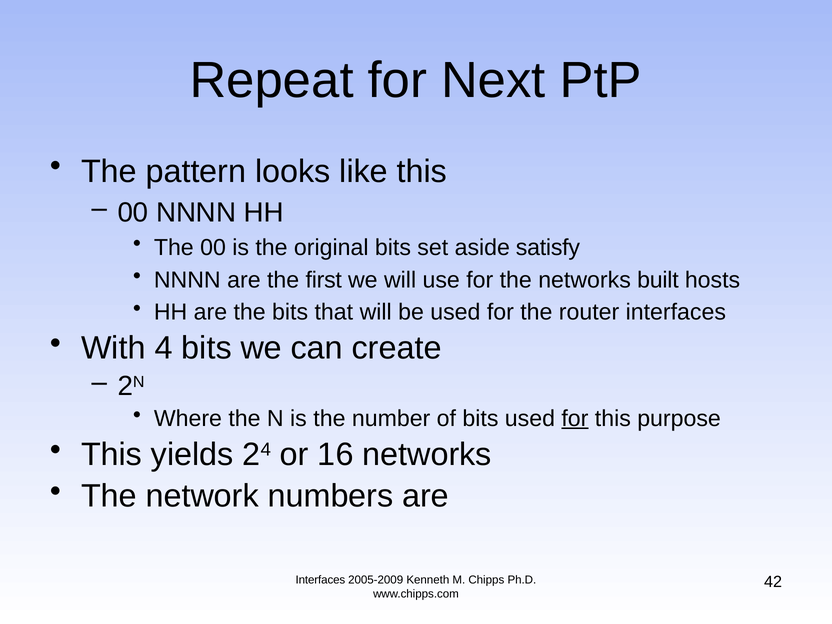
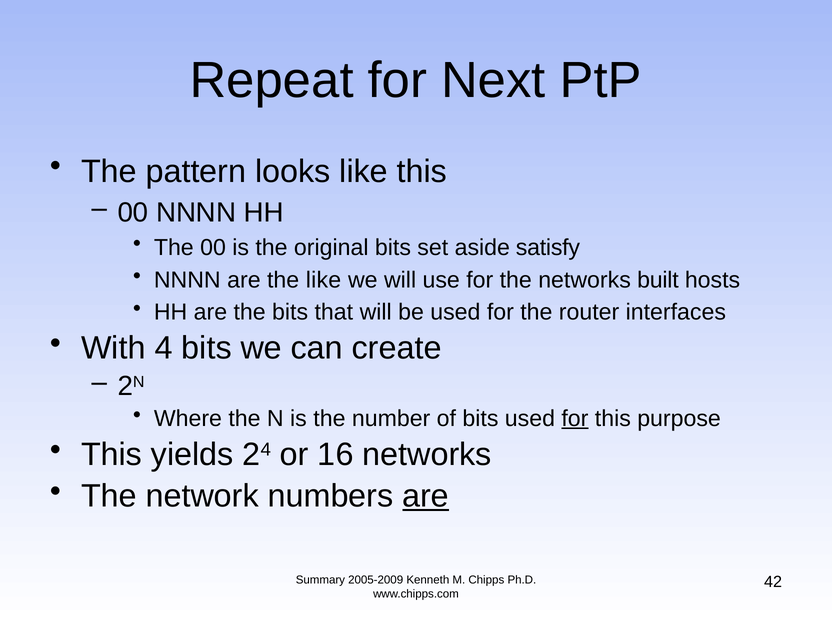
the first: first -> like (324, 280)
are underline: none -> present (426, 496)
Interfaces: Interfaces -> Summary (320, 580)
